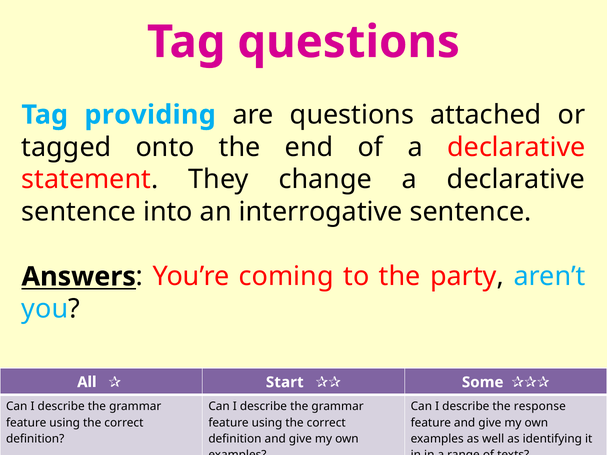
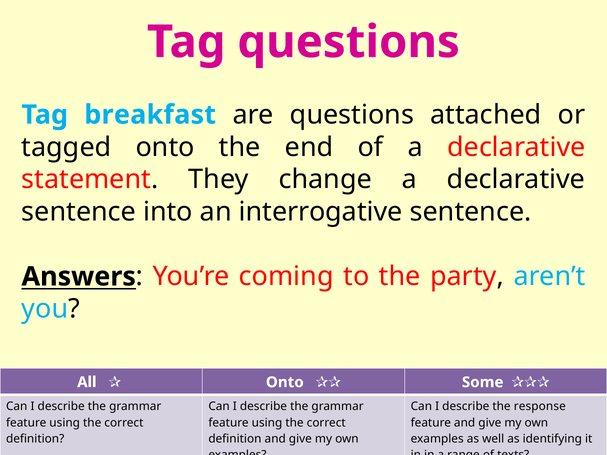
providing: providing -> breakfast (150, 115)
Start: Start -> Onto (285, 382)
